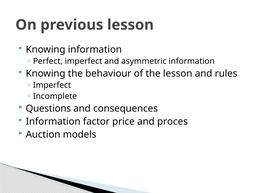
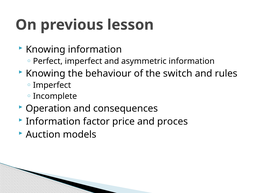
the lesson: lesson -> switch (178, 74)
Questions: Questions -> Operation (48, 109)
